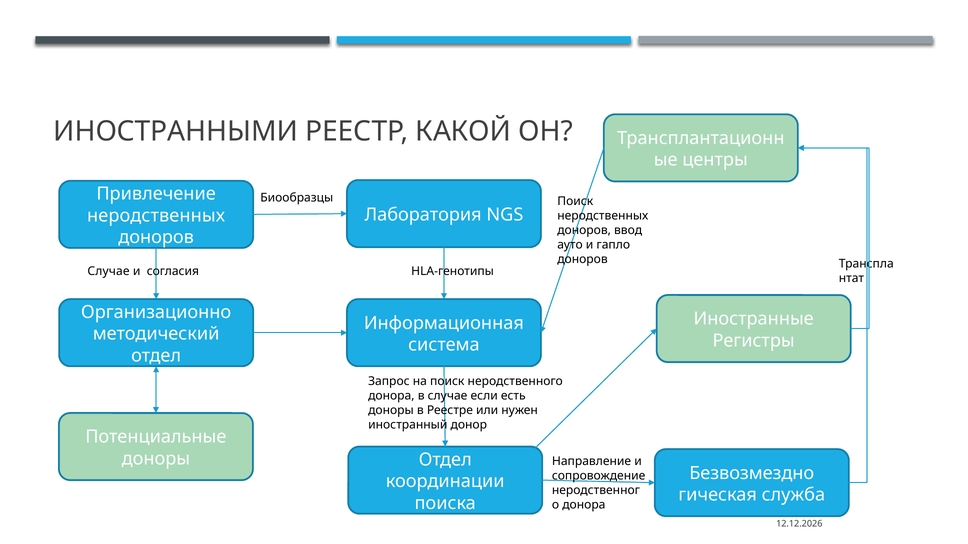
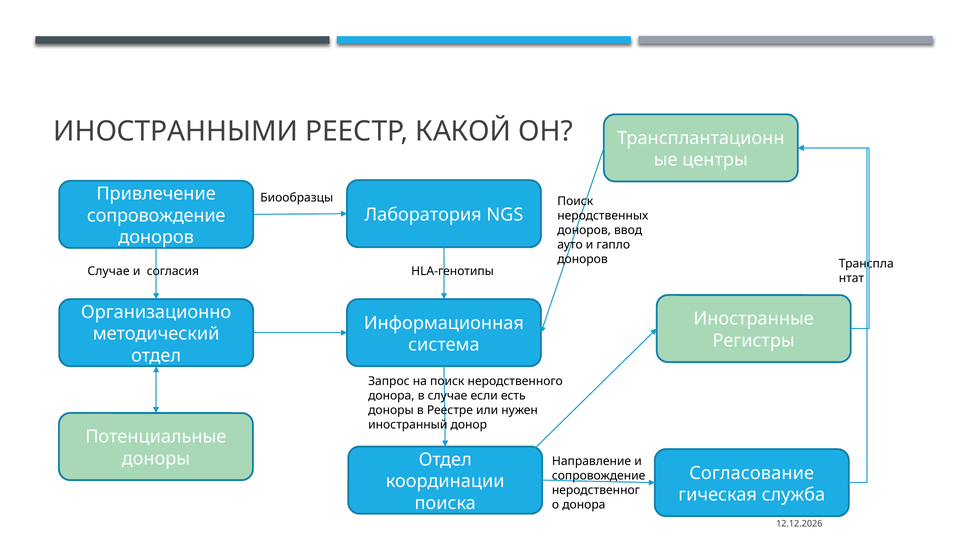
неродственных: неродственных -> сопровождение (156, 216)
Безвозмездно: Безвозмездно -> Согласование (752, 473)
